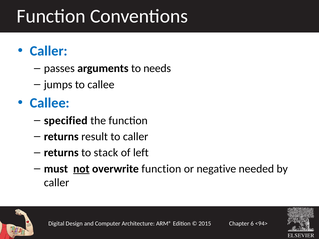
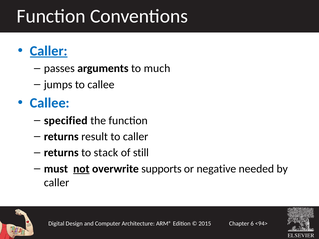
Caller underline: none -> present (49, 51)
needs: needs -> much (157, 69)
left: left -> still (141, 153)
overwrite function: function -> supports (161, 169)
